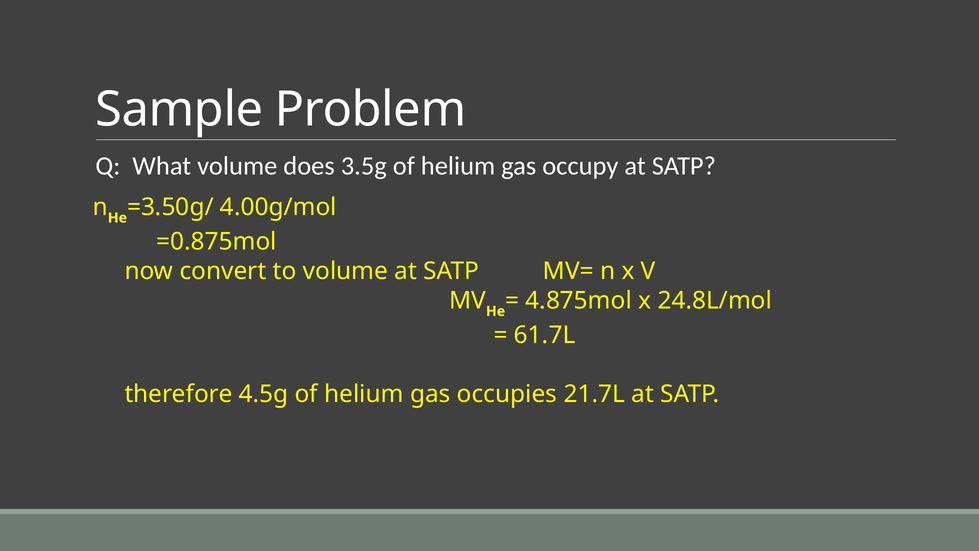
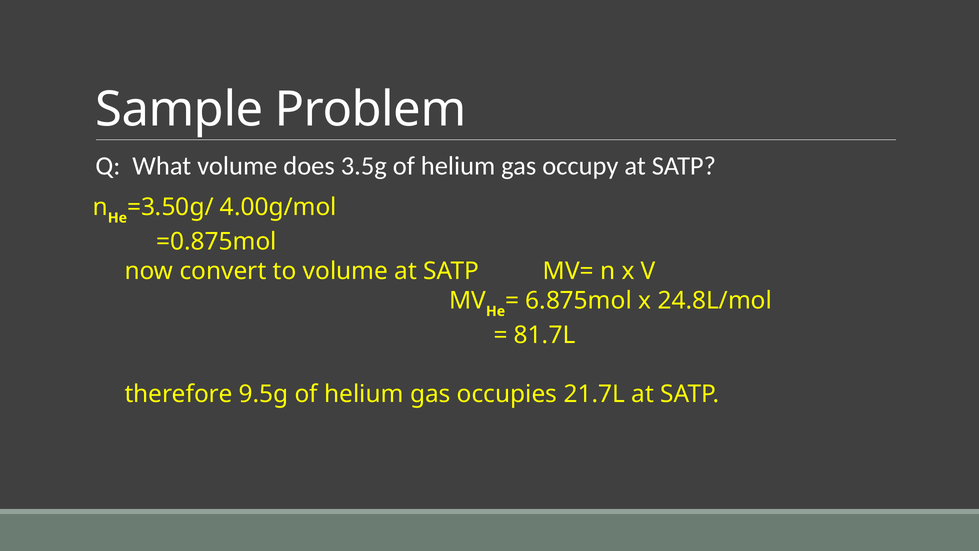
4.875mol: 4.875mol -> 6.875mol (579, 300)
61.7L: 61.7L -> 81.7L (545, 335)
4.5g: 4.5g -> 9.5g (264, 394)
